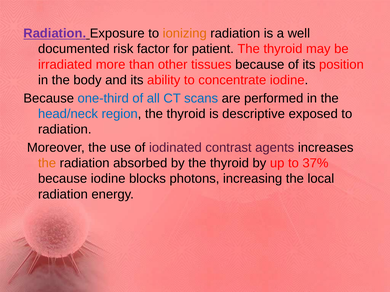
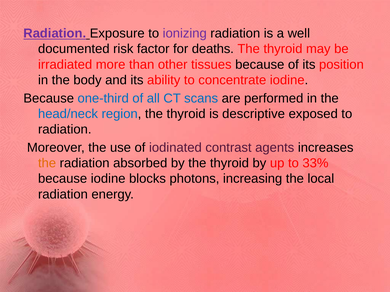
ionizing colour: orange -> purple (185, 33)
patient: patient -> deaths (213, 49)
37%: 37% -> 33% (315, 163)
